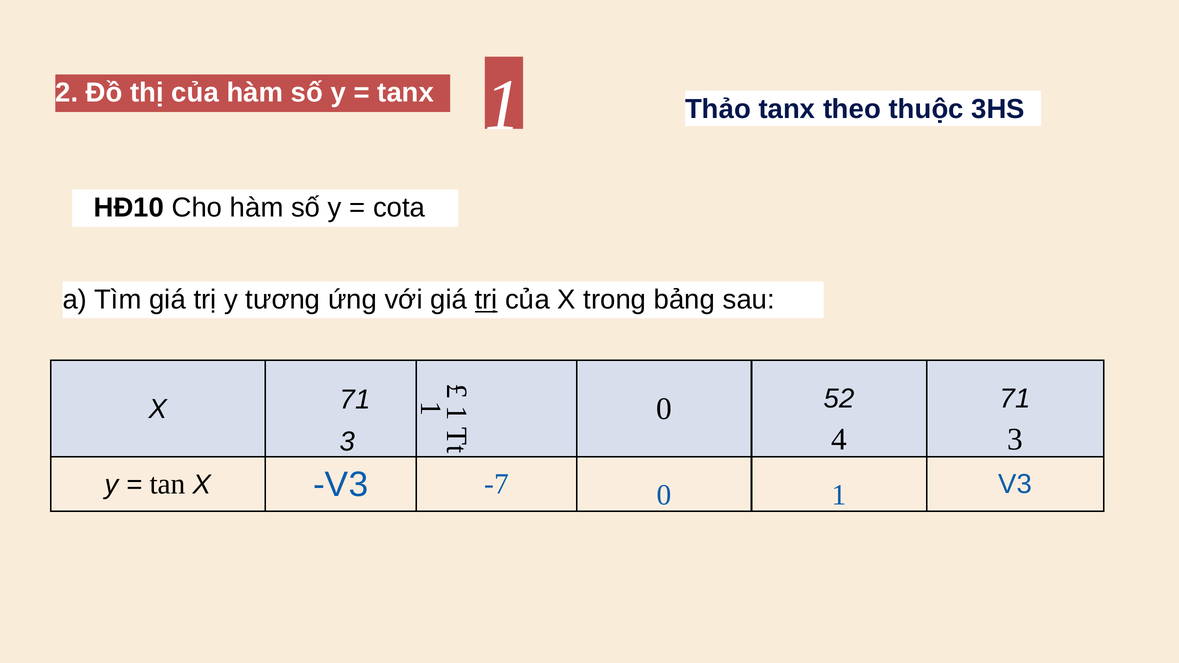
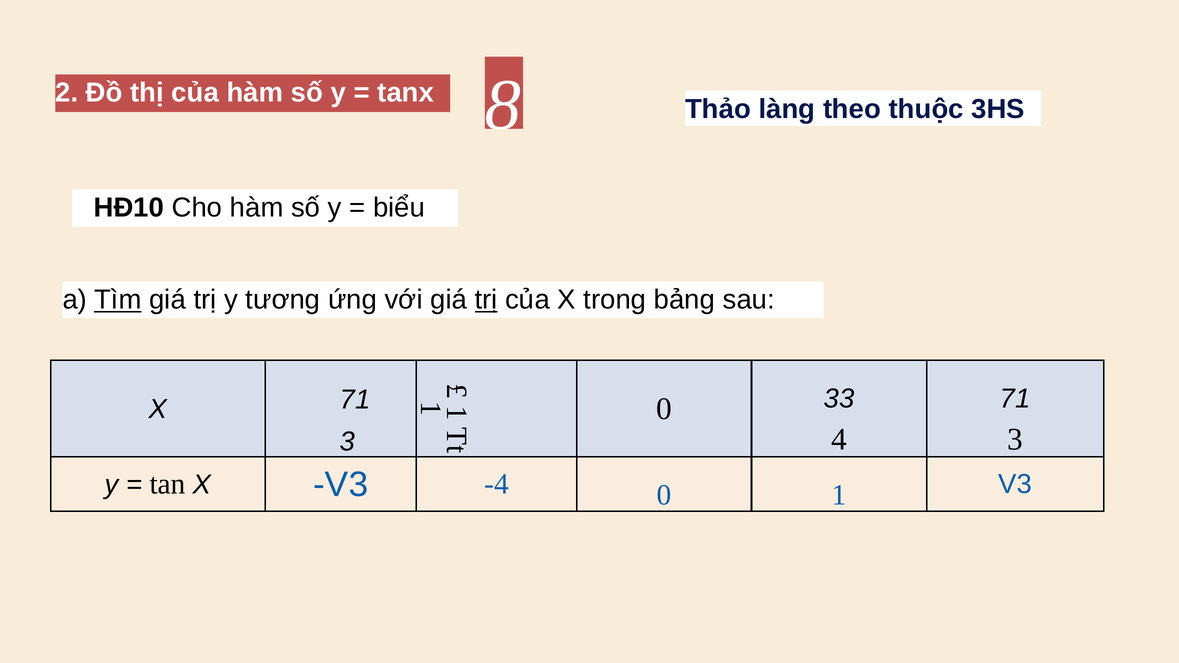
tanx 1: 1 -> 8 (503, 105)
Thảo tanx: tanx -> làng (787, 109)
cota: cota -> biểu (399, 208)
Tìm underline: none -> present (118, 300)
52: 52 -> 33 (839, 399)
-7: -7 -> -4 (497, 484)
